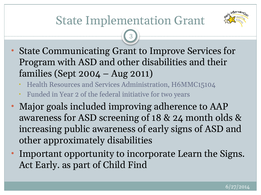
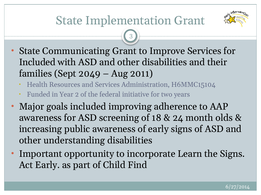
Program: Program -> Included (37, 62)
2004: 2004 -> 2049 (90, 74)
approximately: approximately -> understanding (74, 141)
